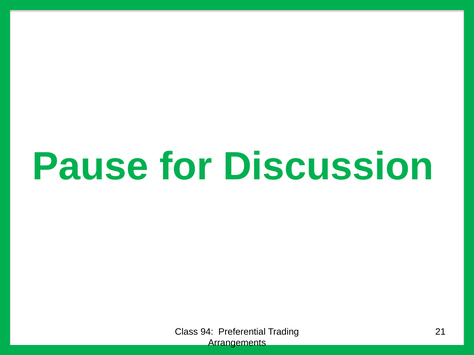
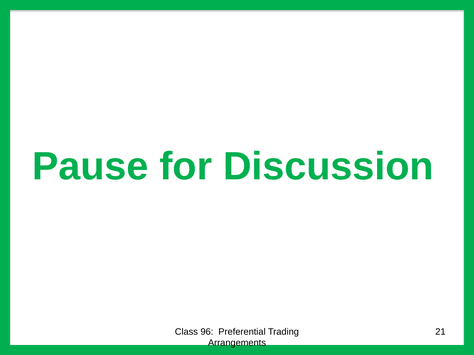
94: 94 -> 96 (207, 332)
